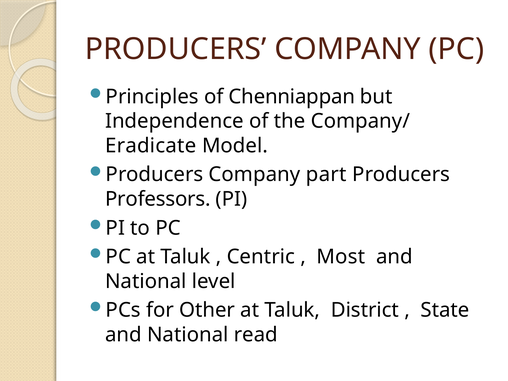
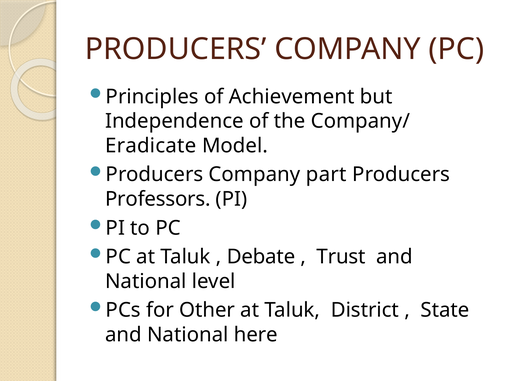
Chenniappan: Chenniappan -> Achievement (292, 97)
Centric: Centric -> Debate (261, 257)
Most: Most -> Trust (341, 257)
read: read -> here (256, 335)
